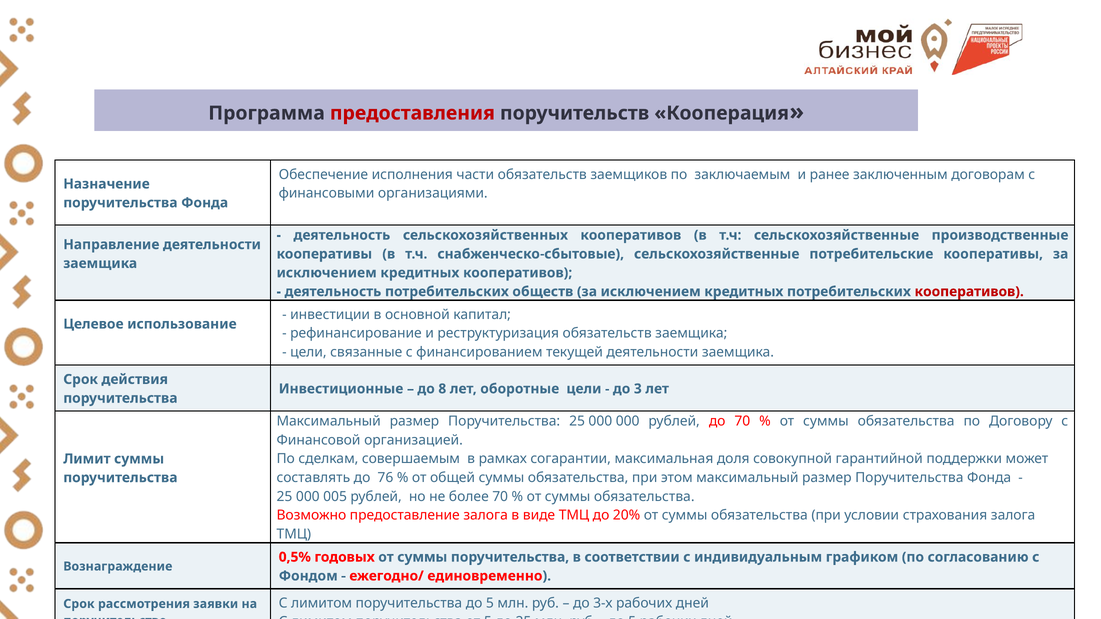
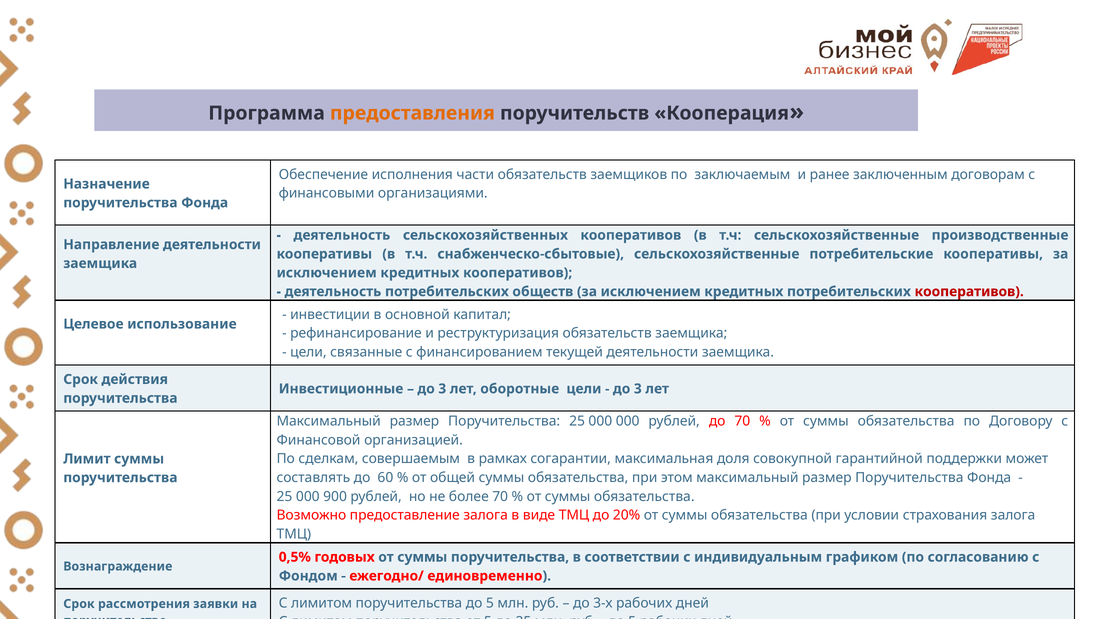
предоставления colour: red -> orange (412, 113)
8: 8 -> 3 (442, 389)
76: 76 -> 60 (385, 478)
005: 005 -> 900 (335, 497)
